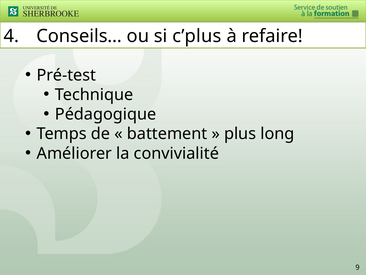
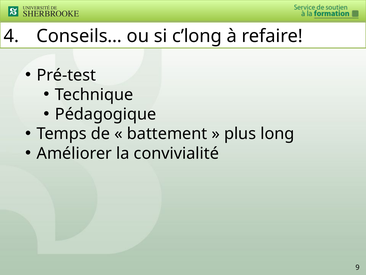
c’plus: c’plus -> c’long (197, 36)
